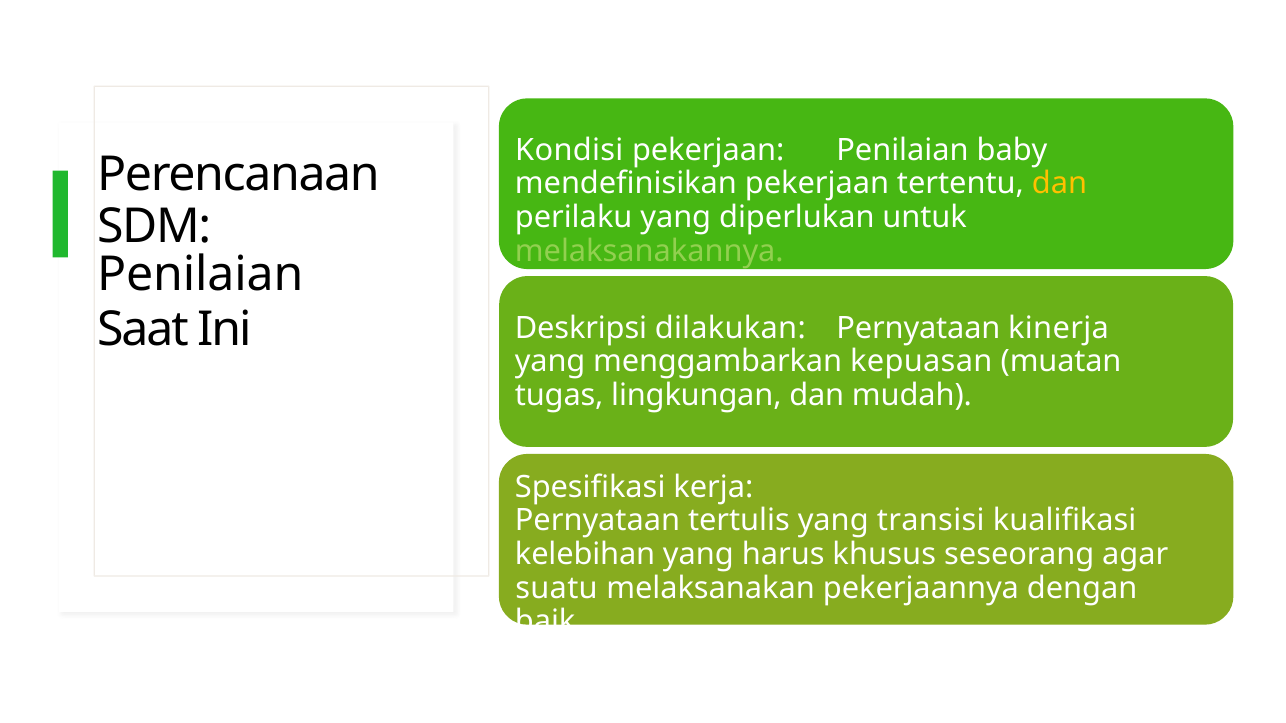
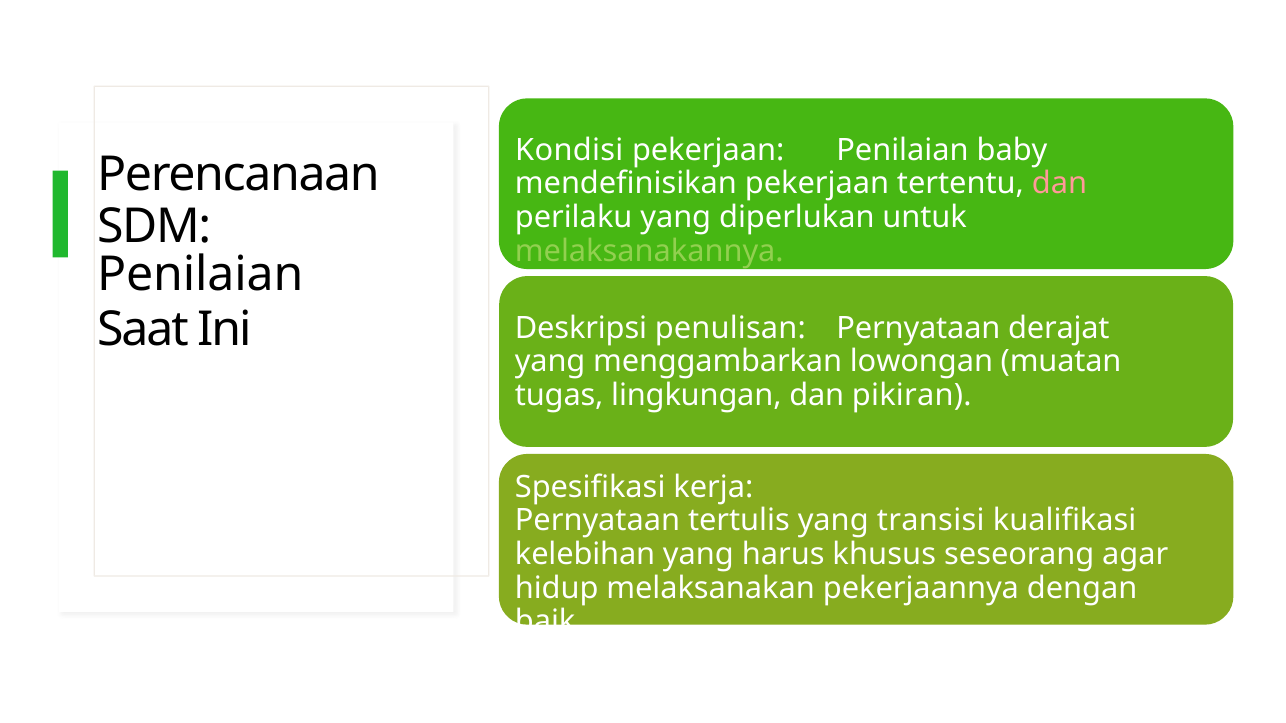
dan colour: yellow -> pink (1059, 184)
dilakukan: dilakukan -> penulisan (730, 328)
kinerja: kinerja -> derajat (1059, 328)
kepuasan: kepuasan -> lowongan (921, 362)
mudah: mudah -> pikiran (912, 395)
suatu: suatu -> hidup (557, 588)
